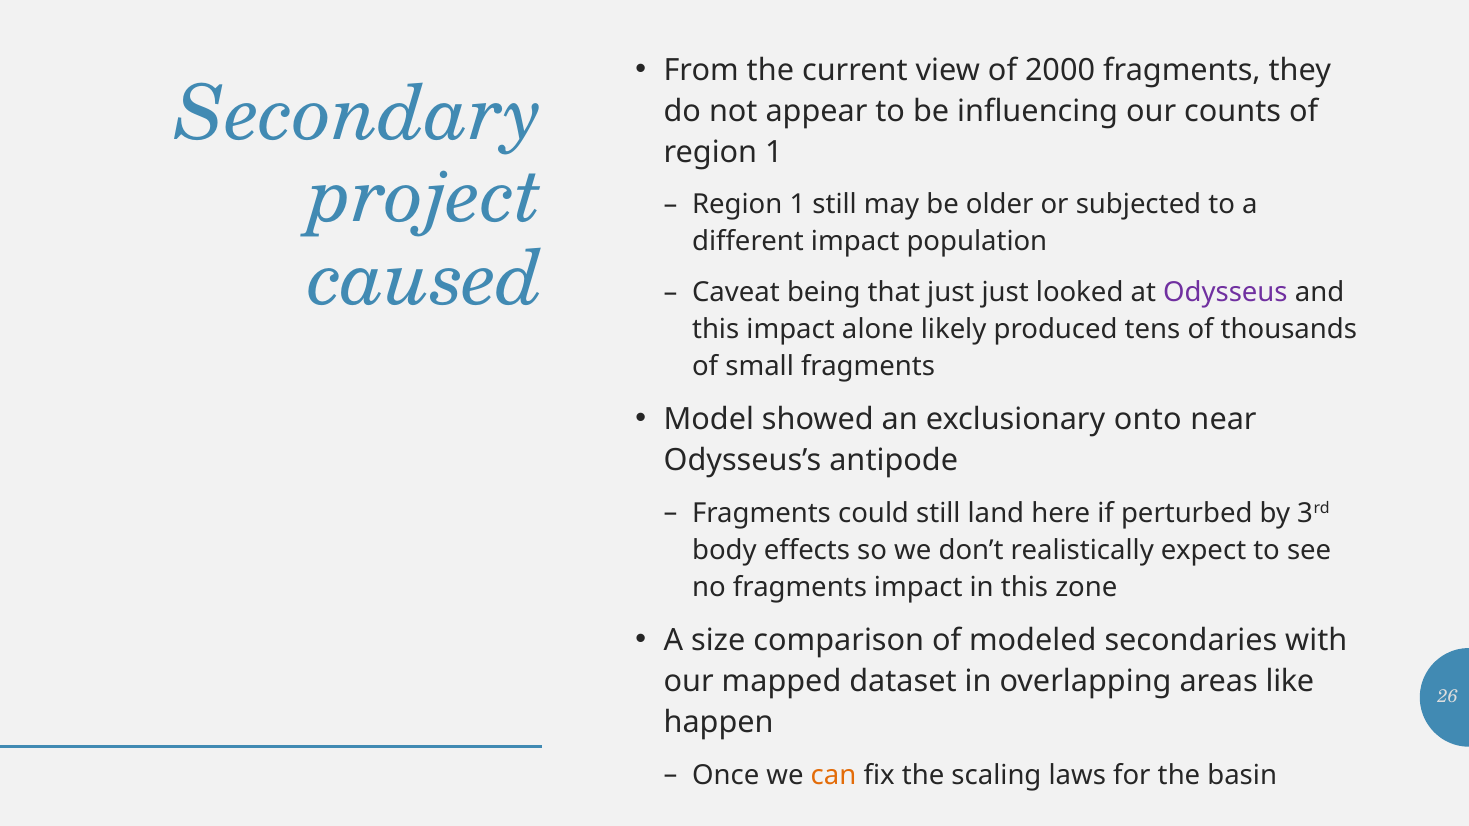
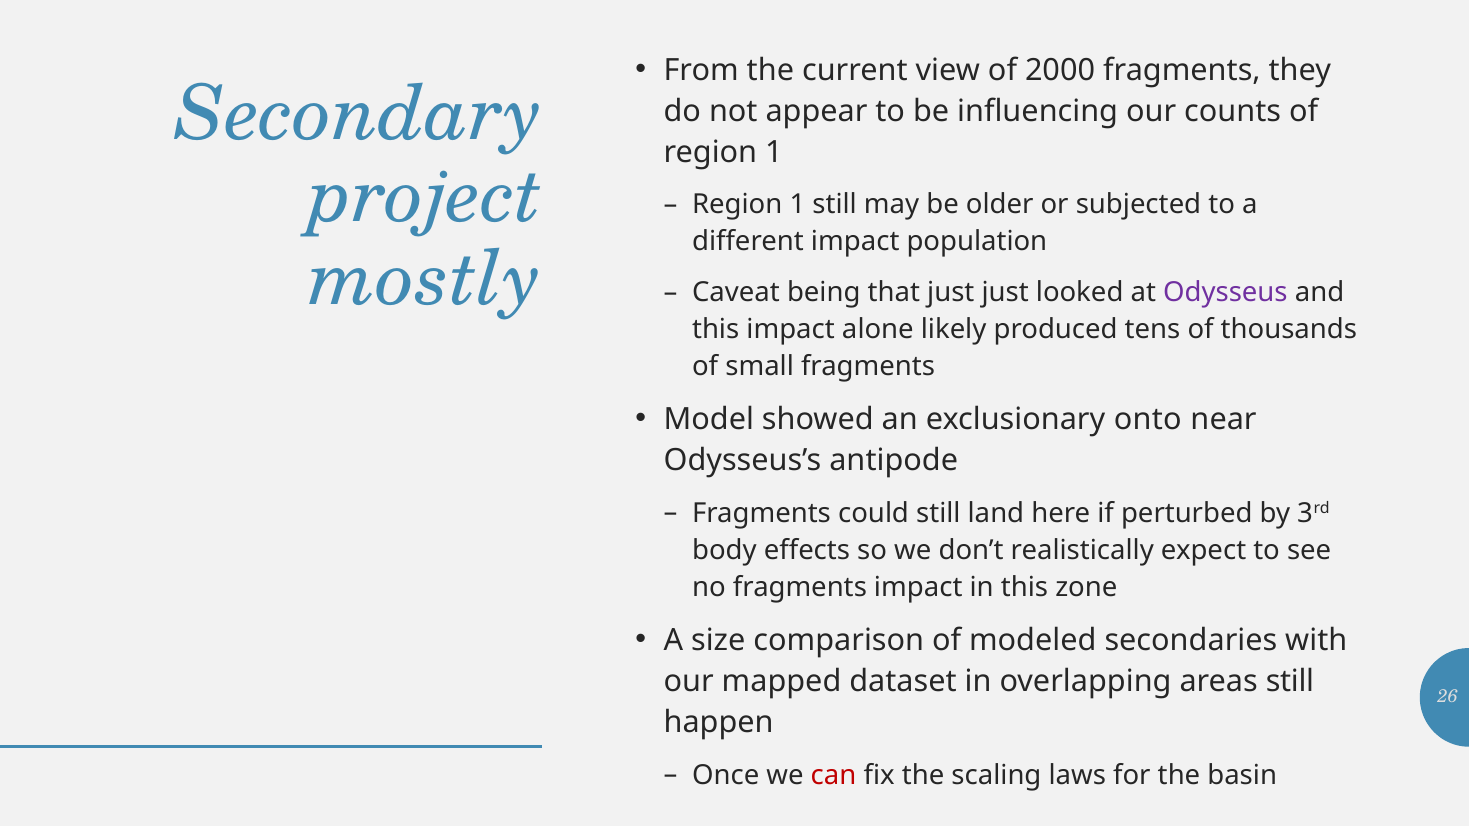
caused: caused -> mostly (425, 279)
areas like: like -> still (1290, 682)
can colour: orange -> red (834, 775)
